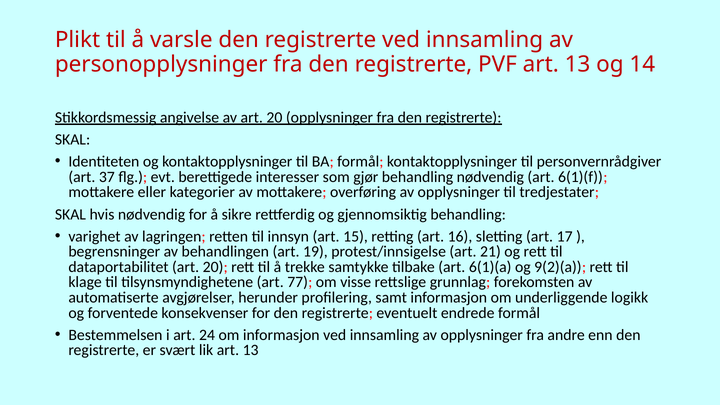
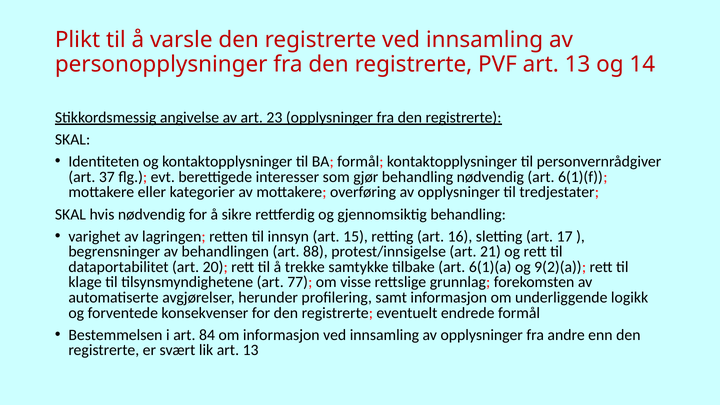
av art 20: 20 -> 23 (274, 118)
19: 19 -> 88 (315, 252)
24: 24 -> 84 (207, 335)
